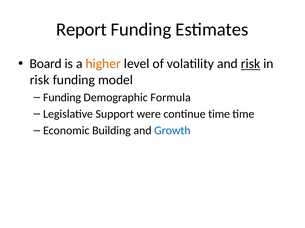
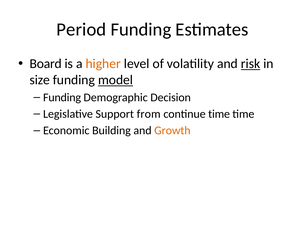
Report: Report -> Period (81, 30)
risk: risk -> size (40, 80)
model underline: none -> present (116, 80)
Formula: Formula -> Decision (171, 98)
were: were -> from (149, 114)
Growth colour: blue -> orange (172, 131)
